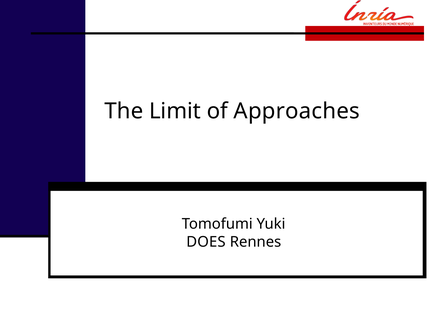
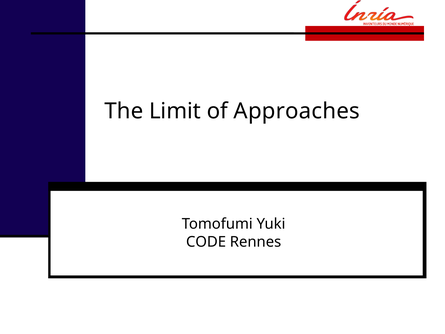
DOES: DOES -> CODE (206, 242)
